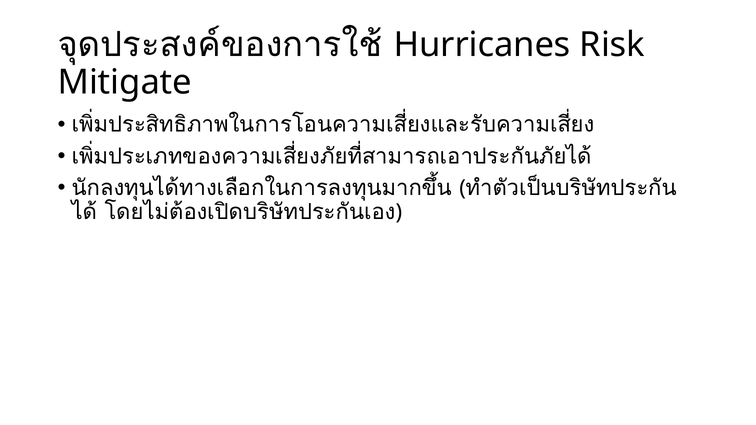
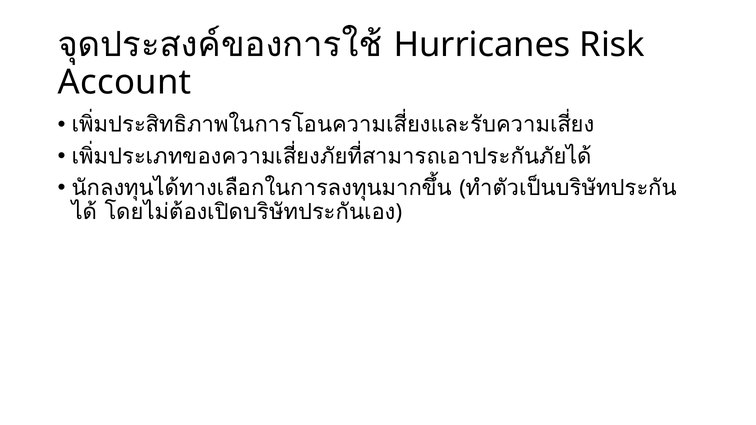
Mitigate: Mitigate -> Account (125, 82)
